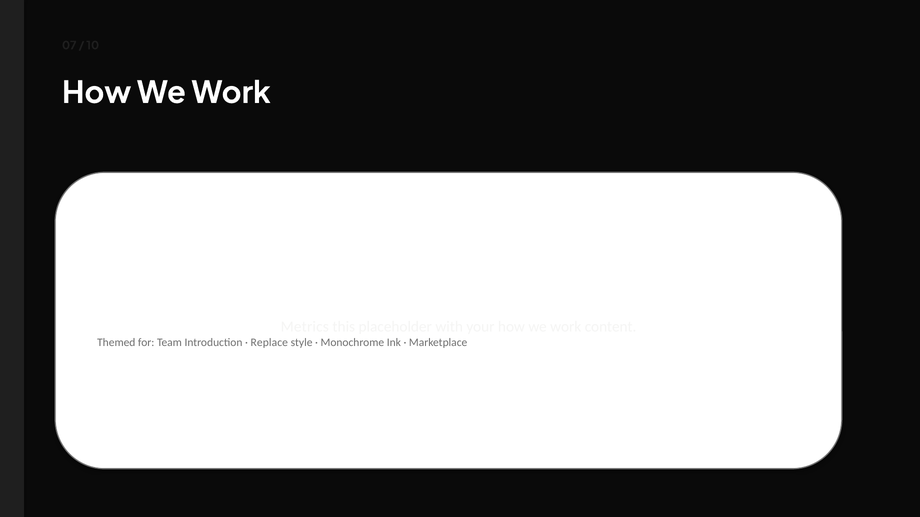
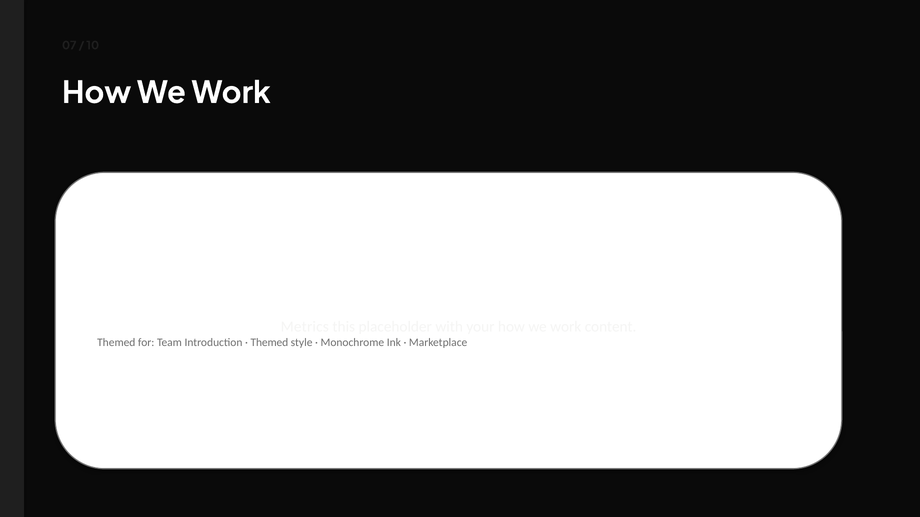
Replace: Replace -> Themed (269, 343)
